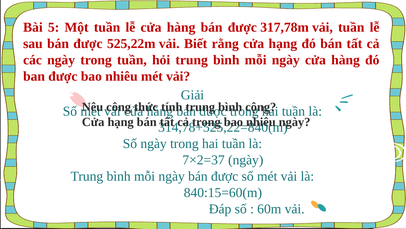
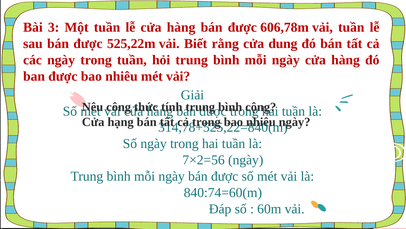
5: 5 -> 3 (54, 27)
317,78m: 317,78m -> 606,78m (285, 27)
rằng cửa hạng: hạng -> dung (283, 44)
7×2=37: 7×2=37 -> 7×2=56 (204, 160)
840:15=60(m: 840:15=60(m -> 840:74=60(m (223, 192)
